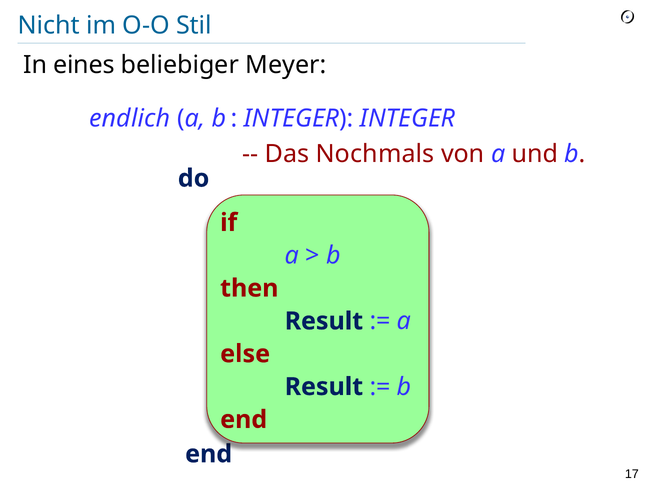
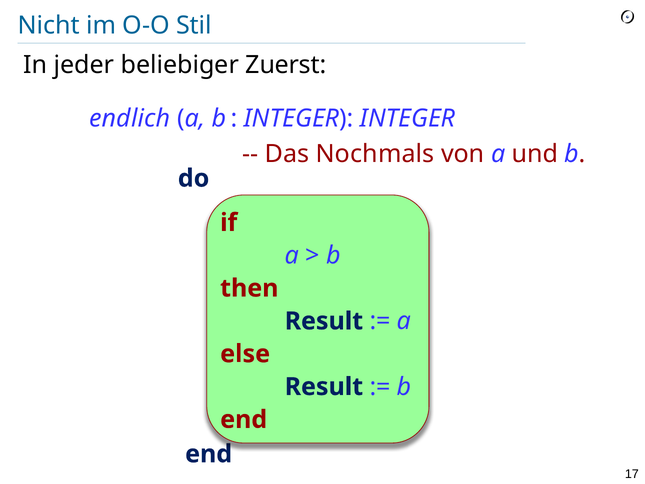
eines: eines -> jeder (84, 65)
Meyer: Meyer -> Zuerst (286, 65)
